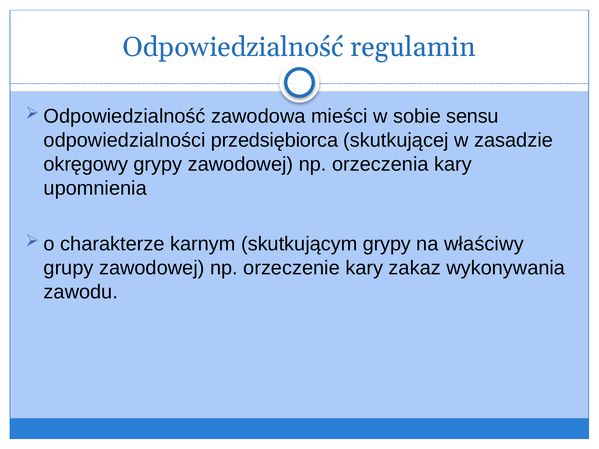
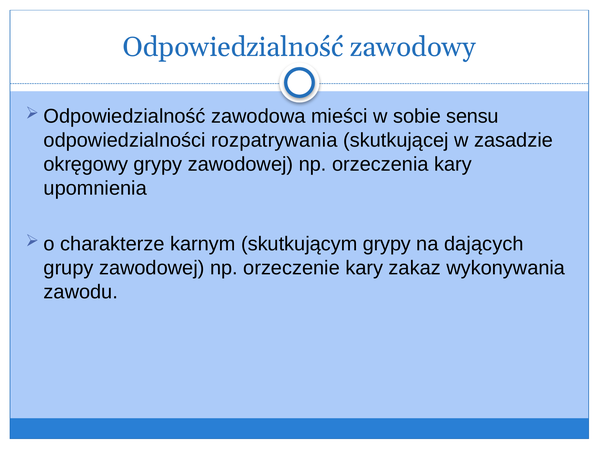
regulamin: regulamin -> zawodowy (413, 47)
przedsiębiorca: przedsiębiorca -> rozpatrywania (274, 140)
właściwy: właściwy -> dających (484, 244)
